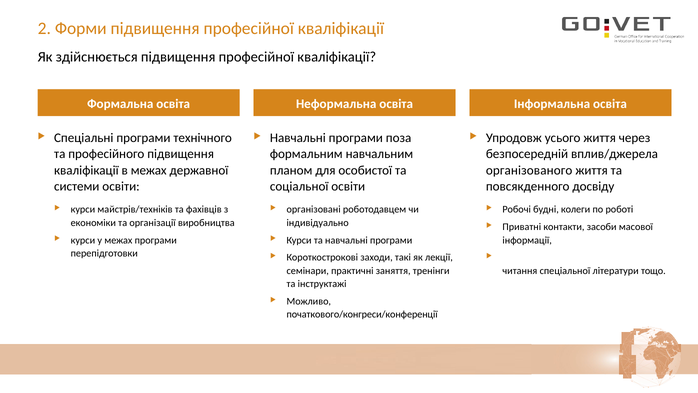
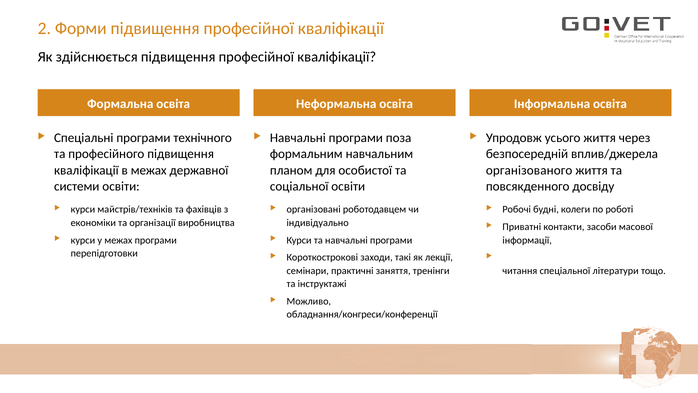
початкового/конгреси/конференції: початкового/конгреси/конференції -> обладнання/конгреси/конференції (362, 314)
